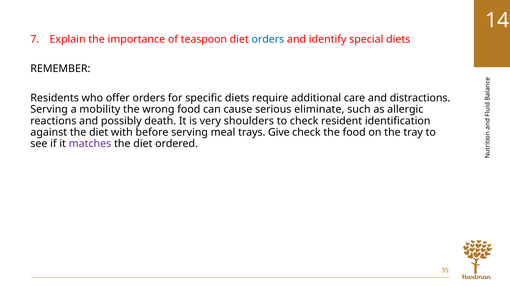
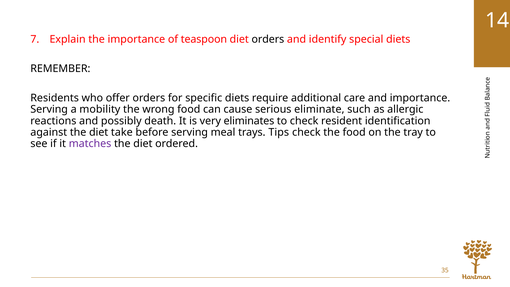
orders colour: blue -> black (268, 39)
and distractions: distractions -> importance (420, 98)
shoulders: shoulders -> eliminates (249, 121)
with: with -> take (122, 132)
Give: Give -> Tips (279, 132)
